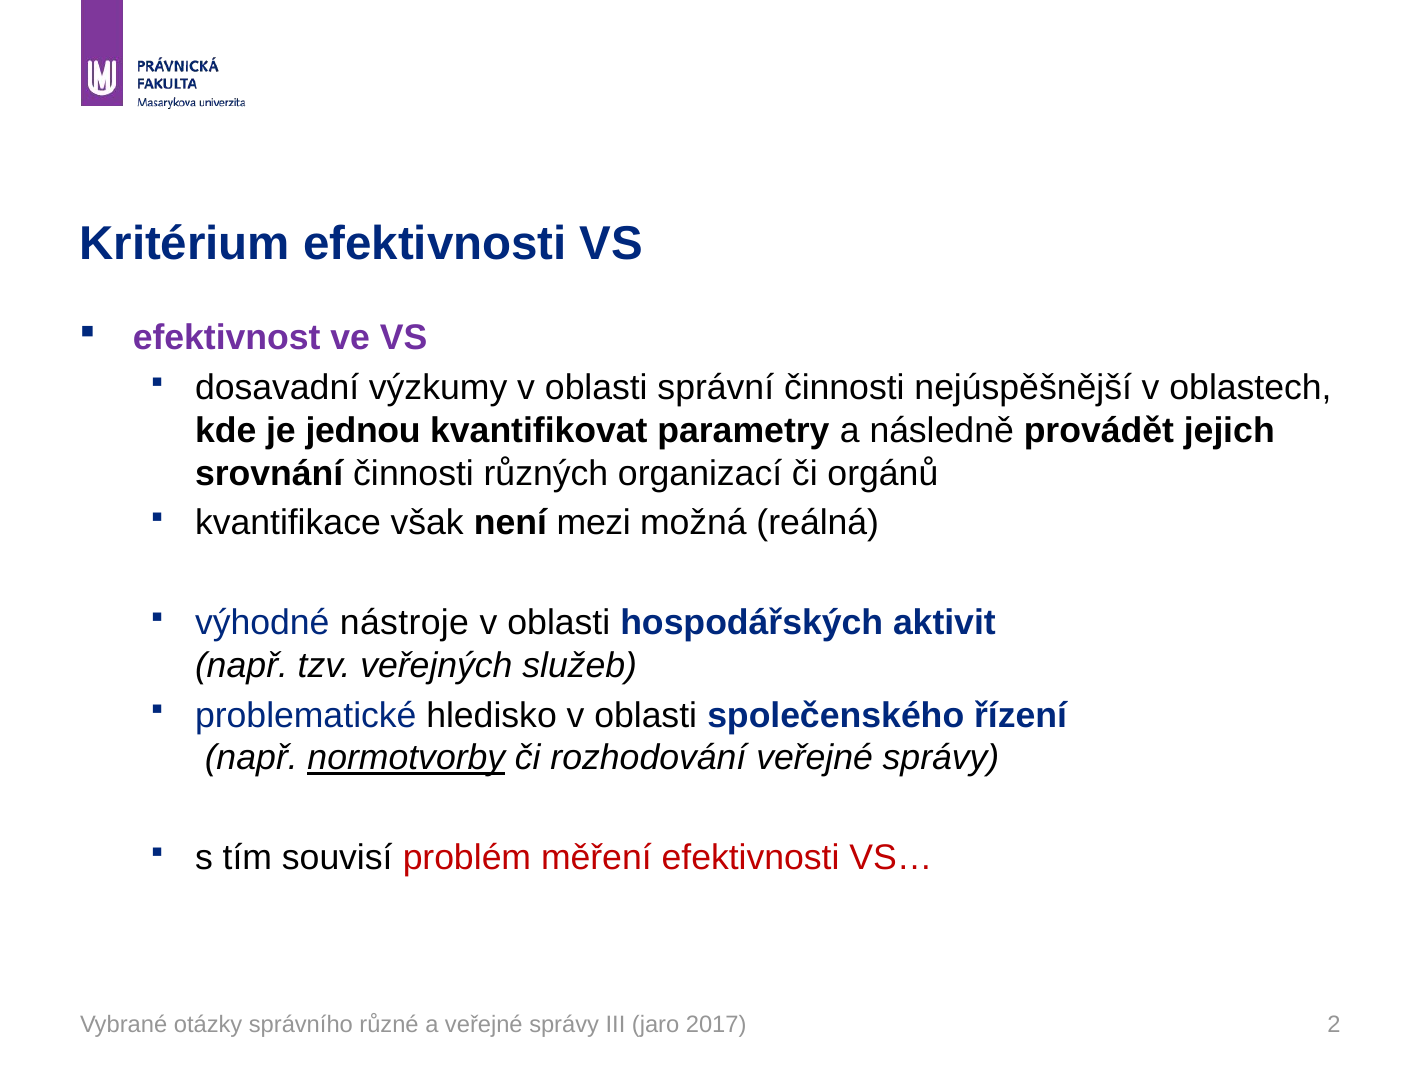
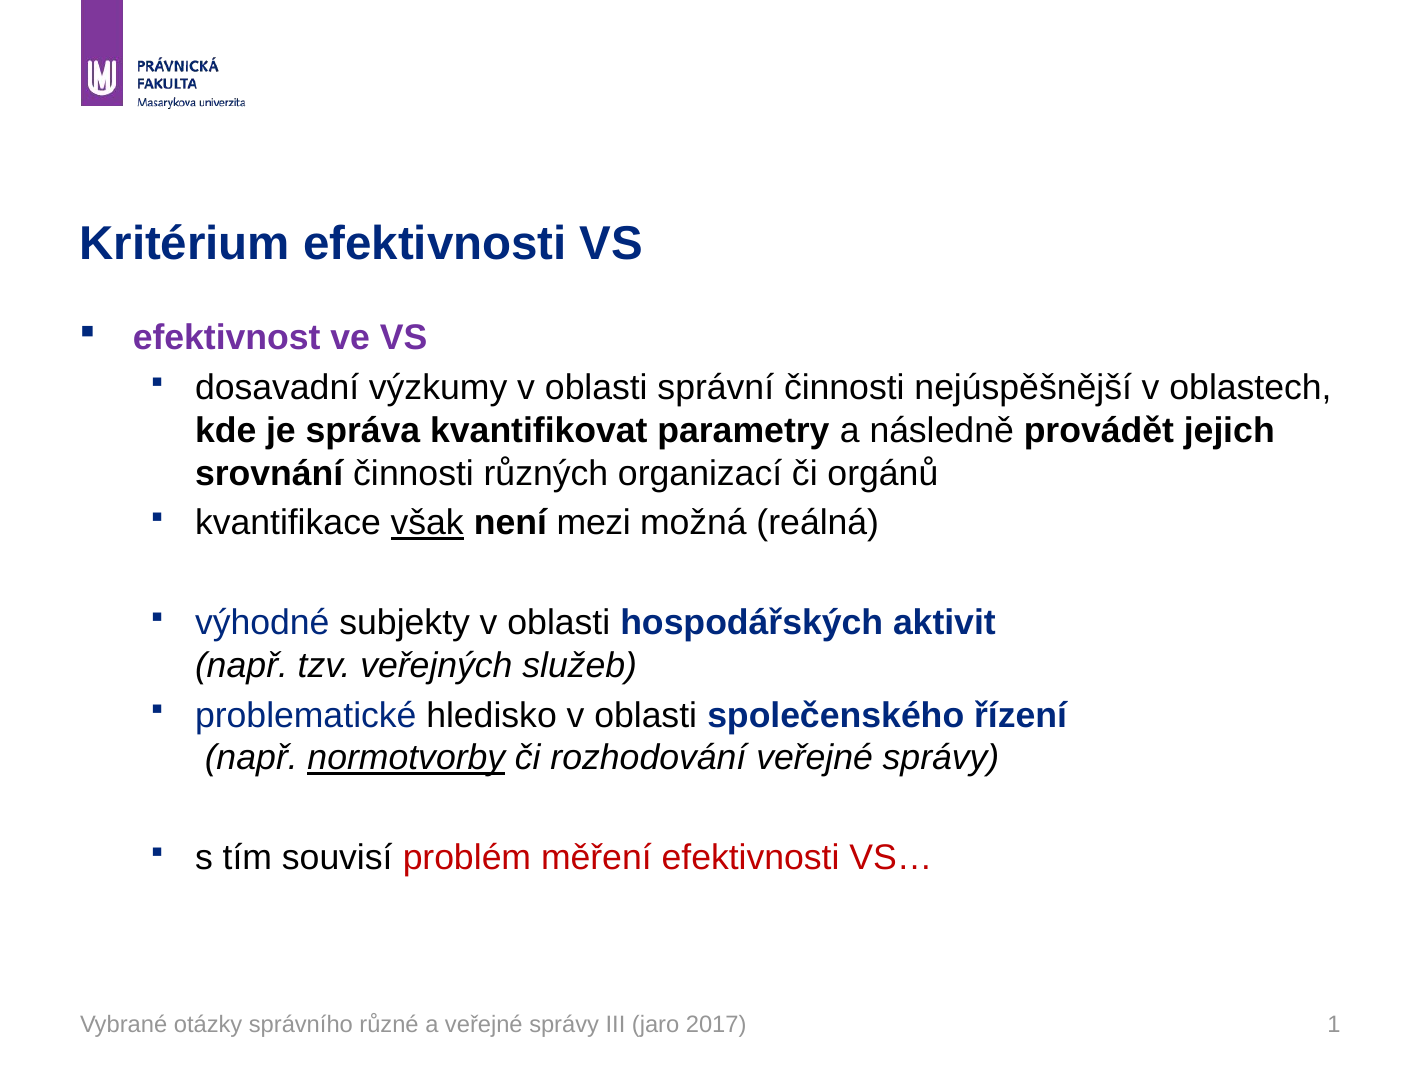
jednou: jednou -> správa (363, 431)
však underline: none -> present (427, 523)
nástroje: nástroje -> subjekty (405, 623)
2: 2 -> 1 (1334, 1025)
